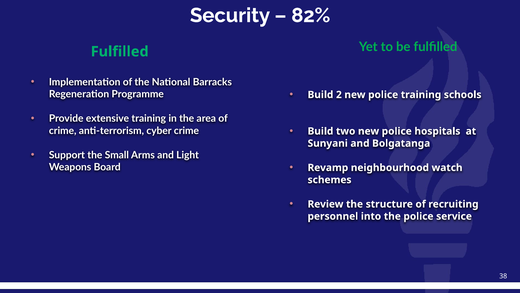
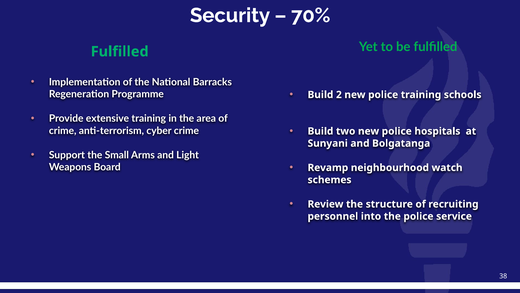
82%: 82% -> 70% (311, 15)
